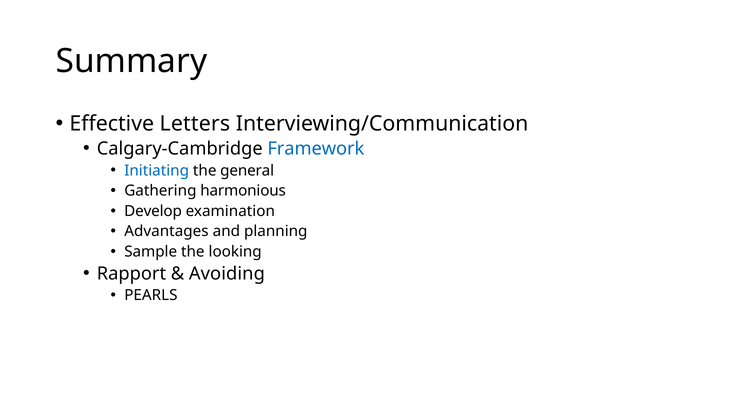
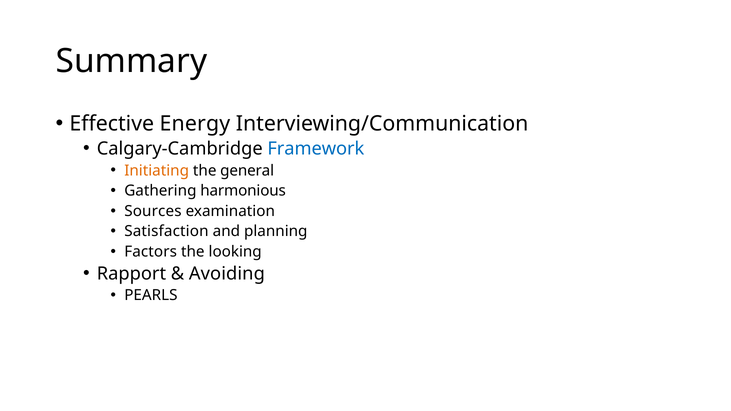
Letters: Letters -> Energy (195, 124)
Initiating colour: blue -> orange (157, 171)
Develop: Develop -> Sources (153, 211)
Advantages: Advantages -> Satisfaction (166, 231)
Sample: Sample -> Factors (151, 252)
